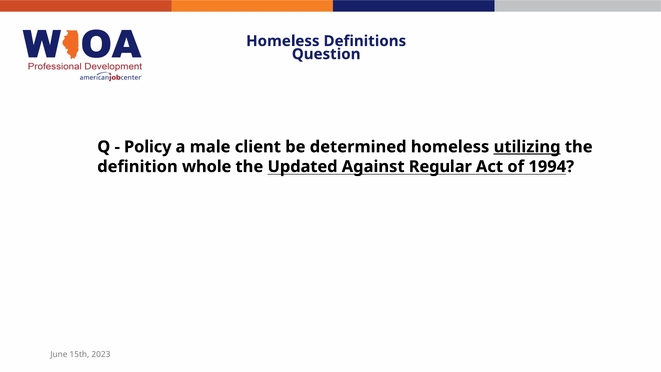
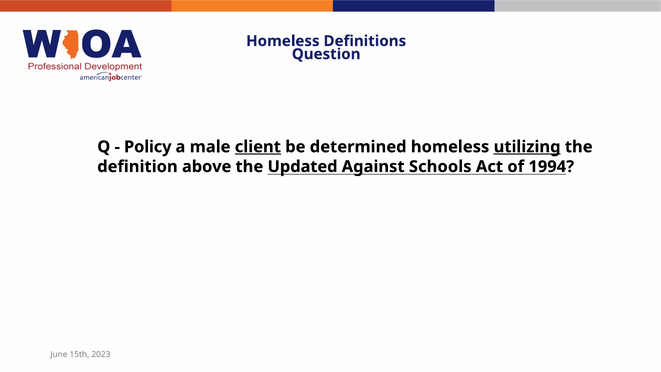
client underline: none -> present (258, 147)
whole: whole -> above (207, 167)
Regular: Regular -> Schools (440, 167)
